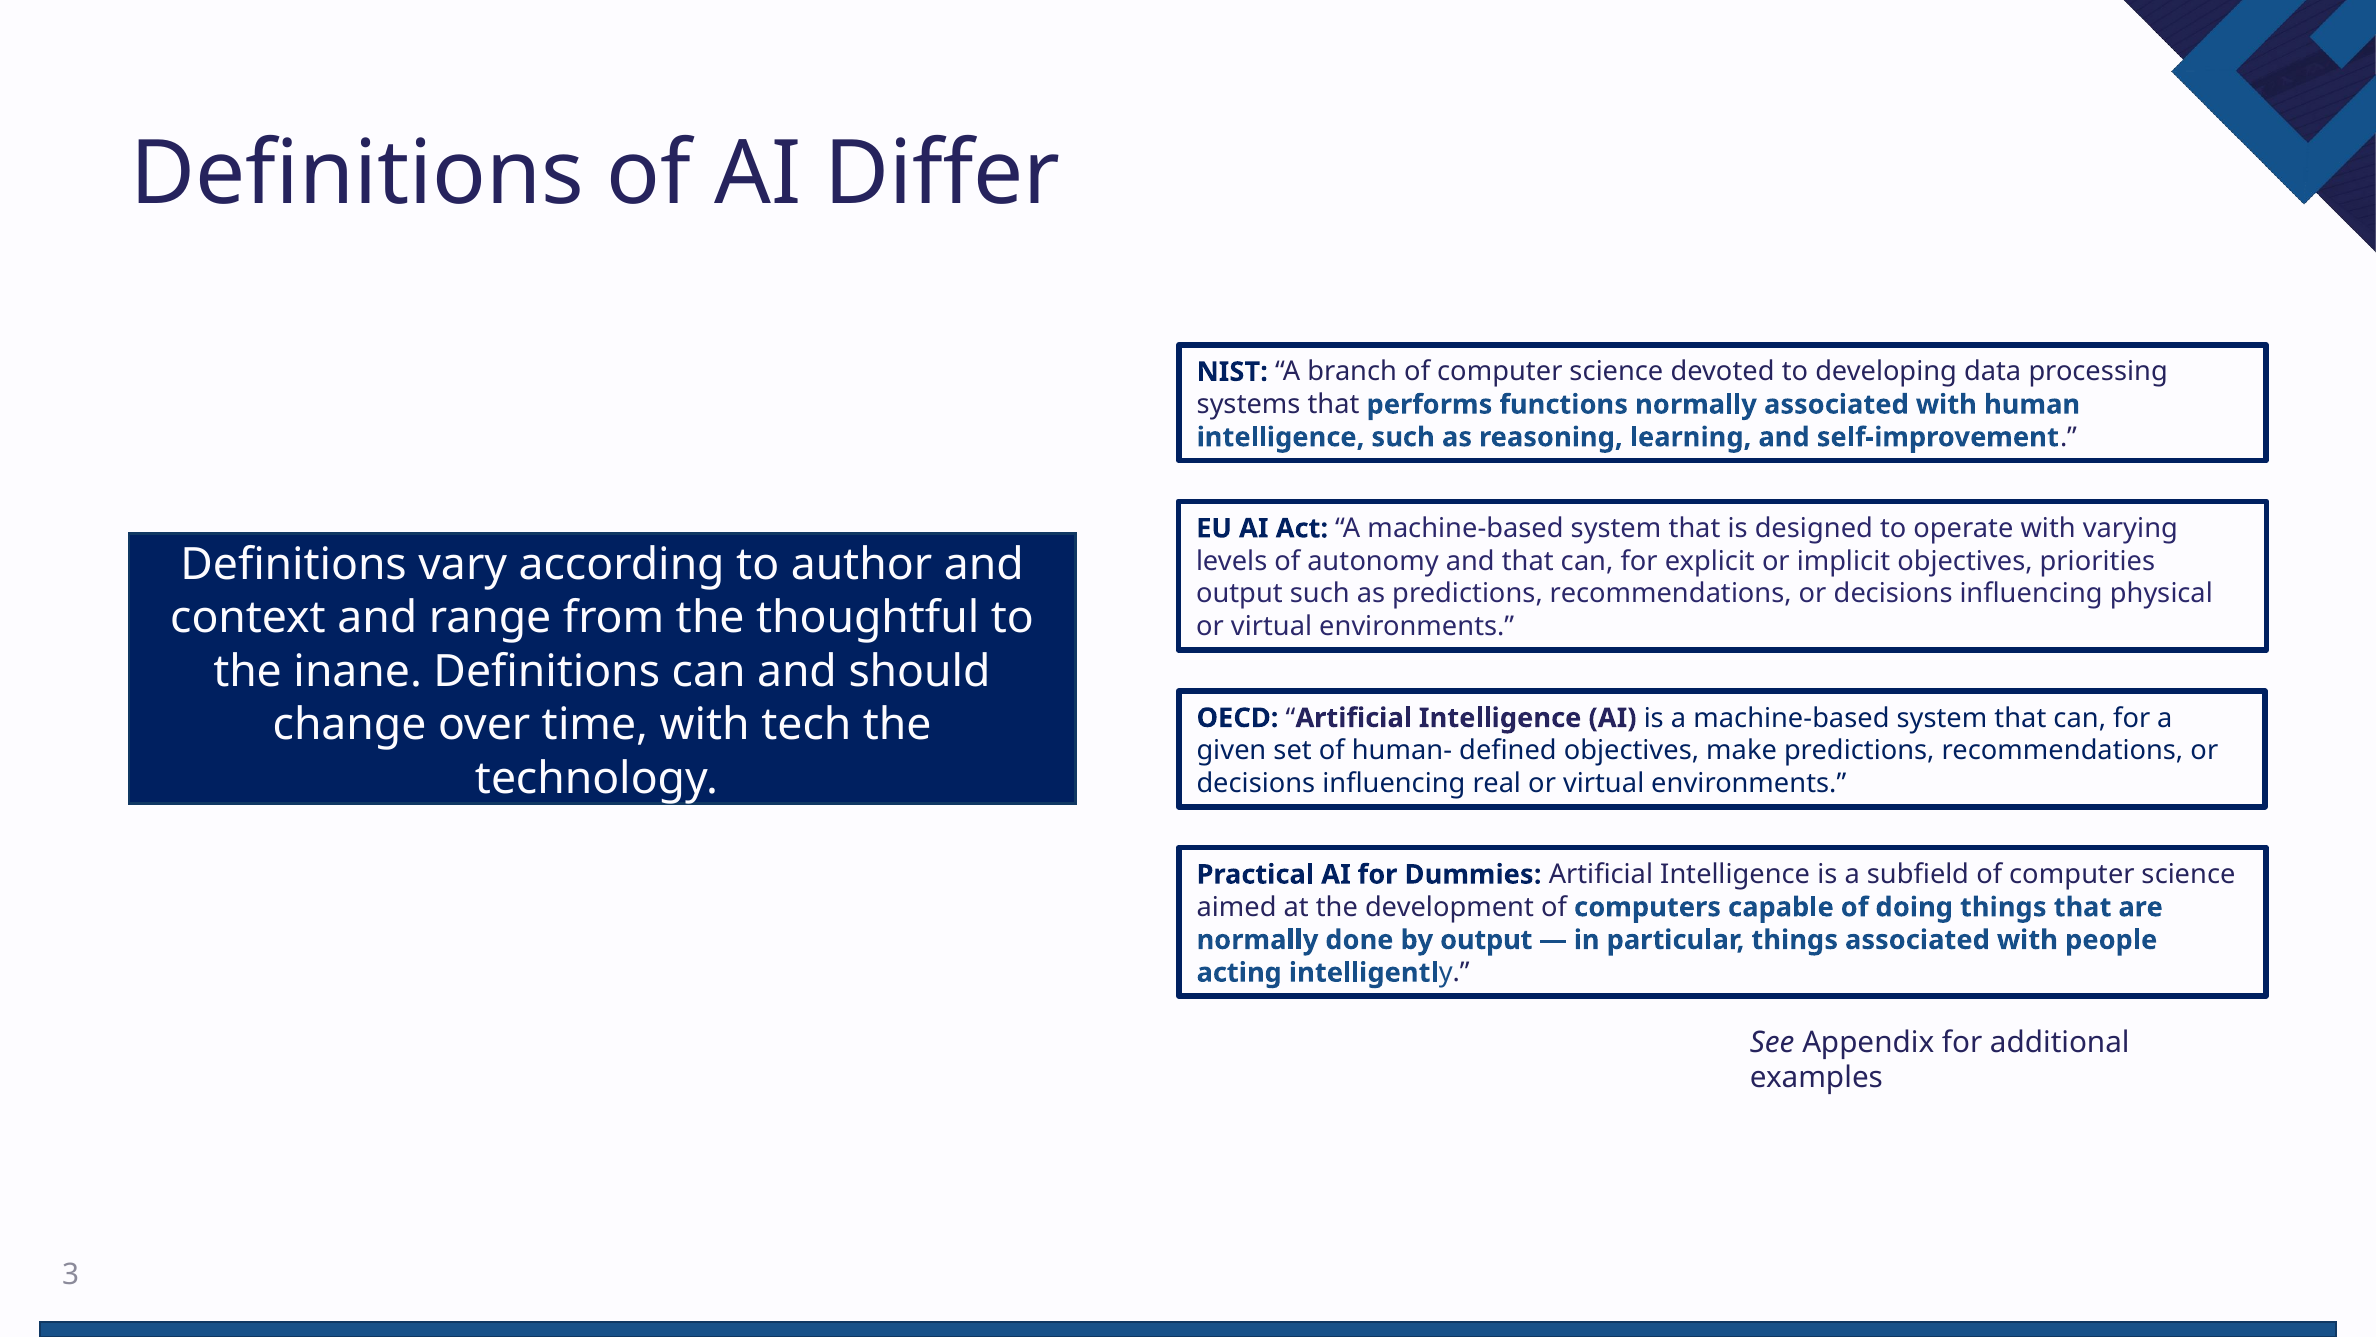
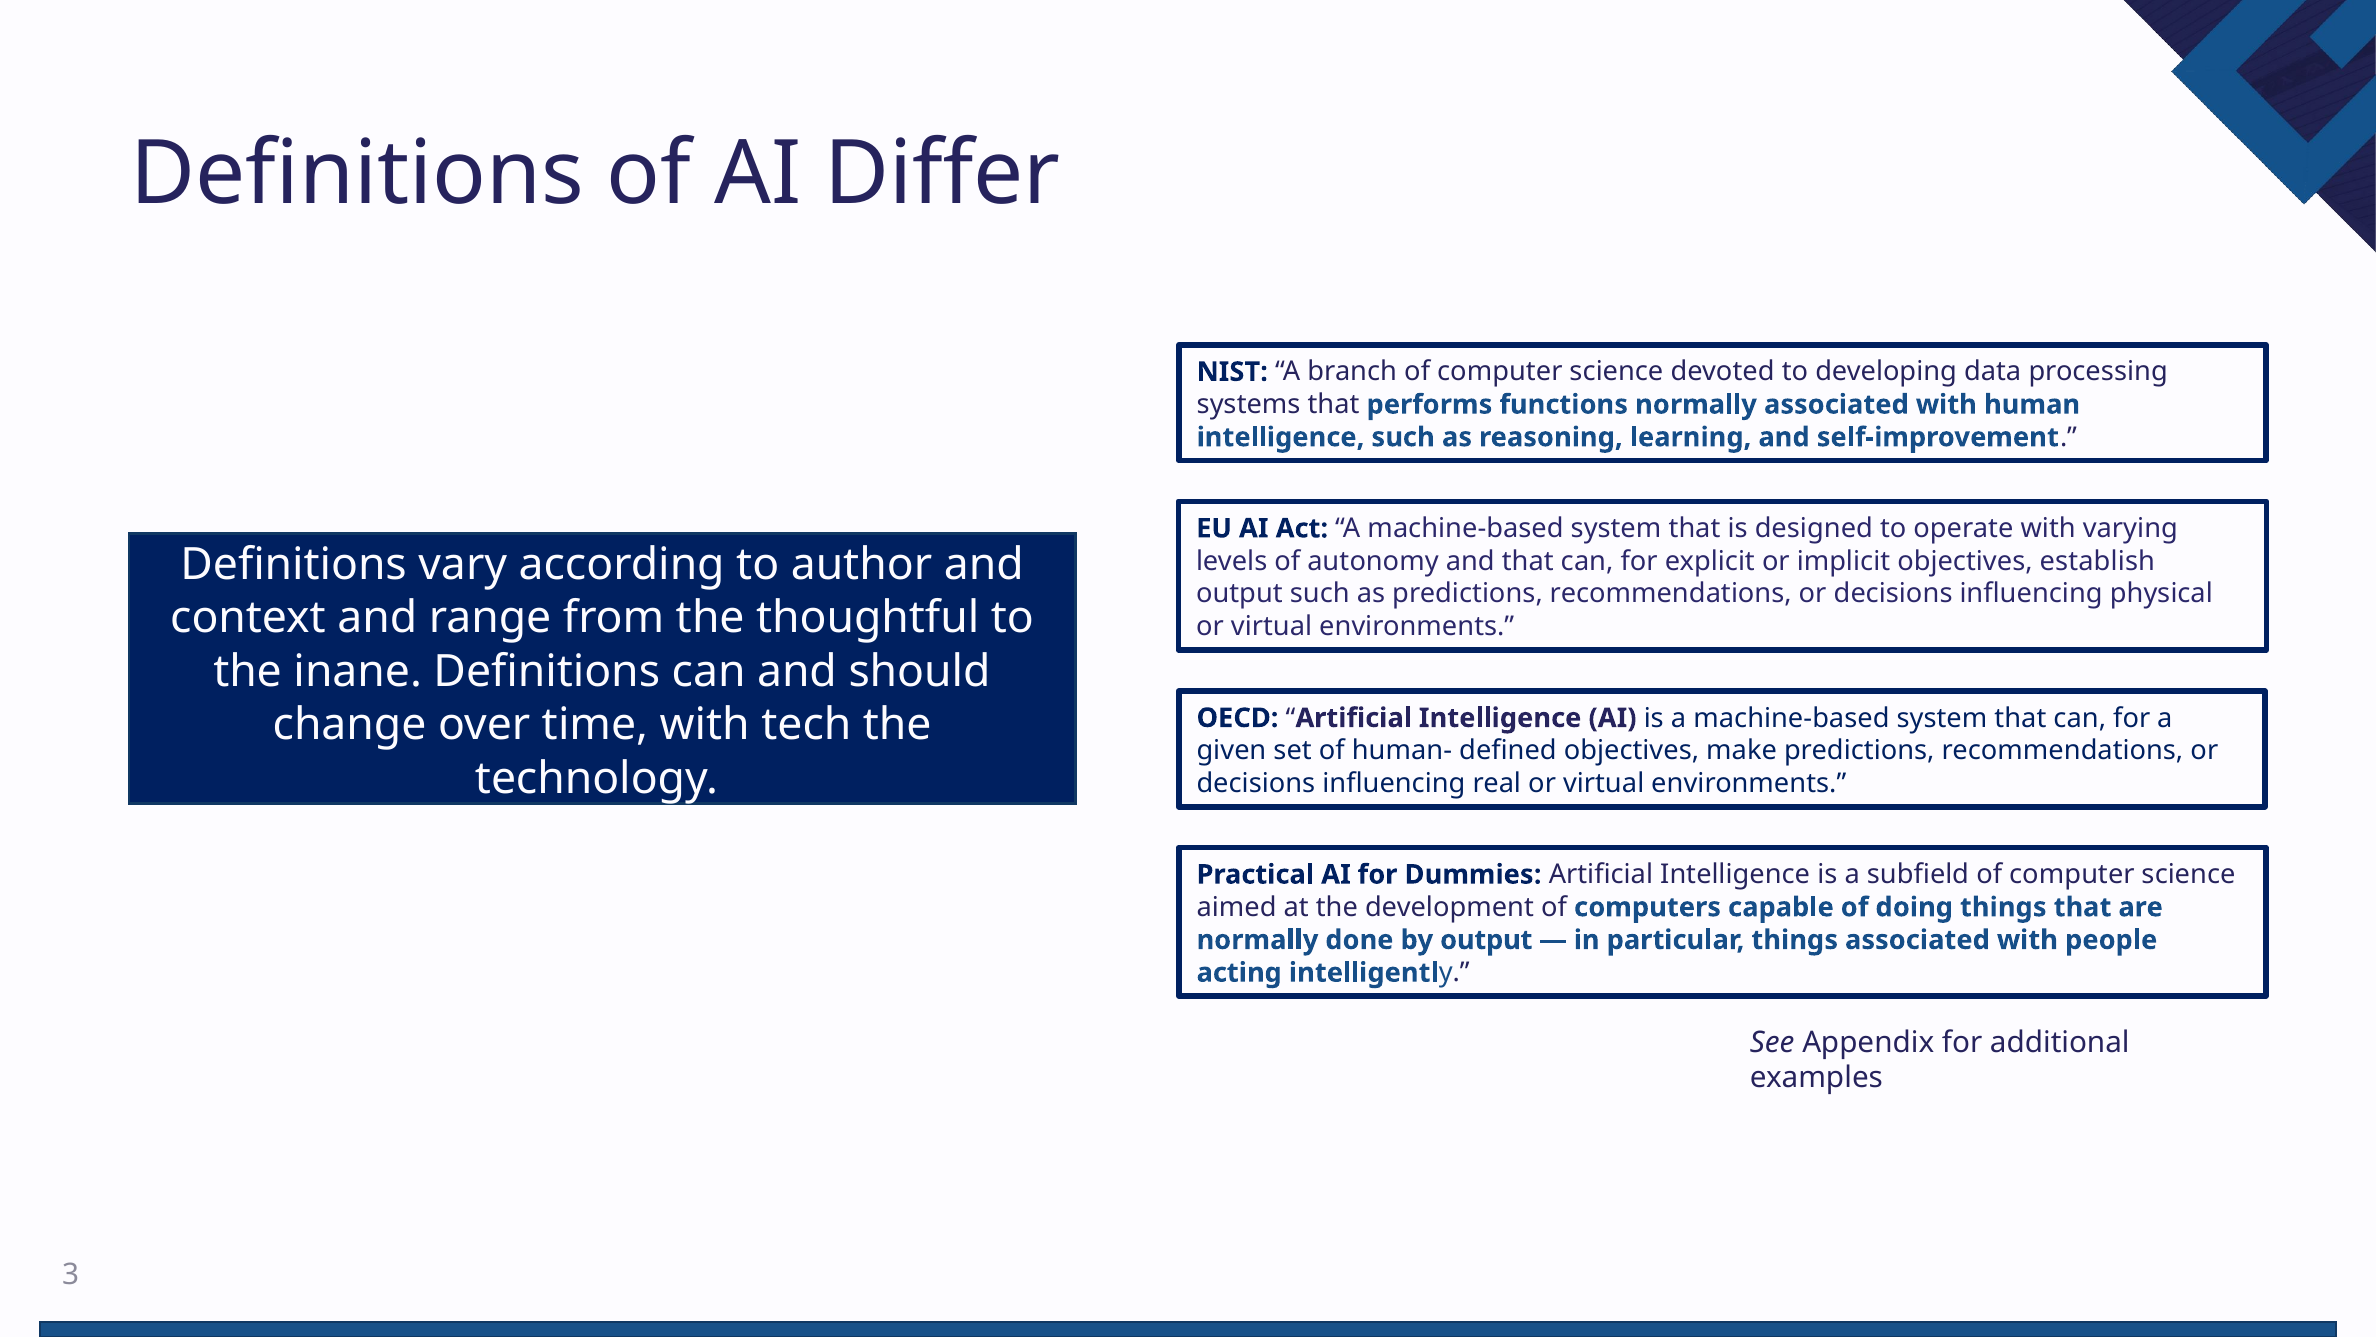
priorities: priorities -> establish (2097, 561)
